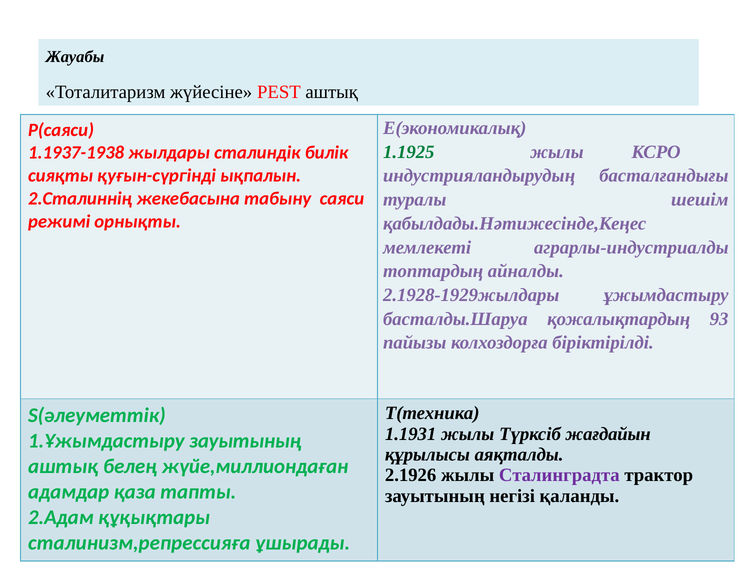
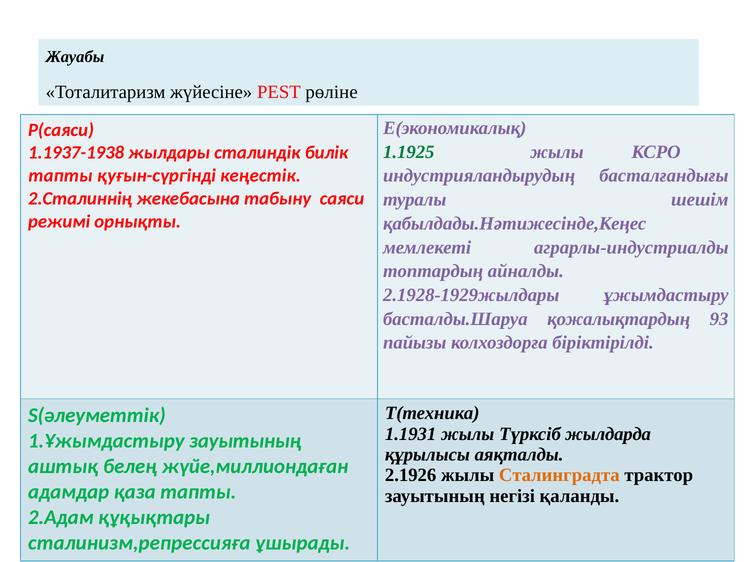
PEST аштық: аштық -> рөліне (332, 92)
сияқты: сияқты -> тапты (60, 176)
ықпалын: ықпалын -> кеңестік (261, 176)
жағдайын: жағдайын -> жылдарда (608, 434)
Сталинградта colour: purple -> orange (559, 475)
